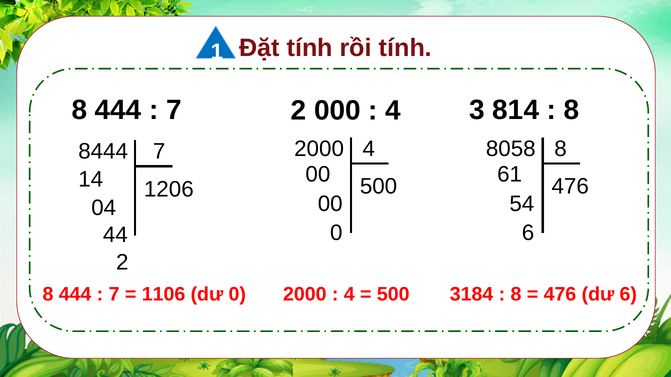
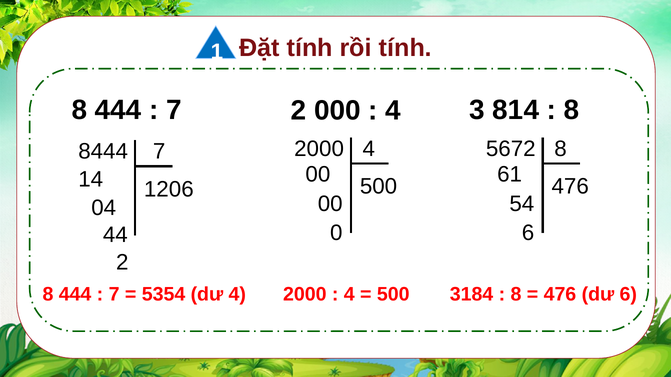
8058: 8058 -> 5672 (511, 149)
1106: 1106 -> 5354 (164, 295)
dư 0: 0 -> 4 (237, 295)
